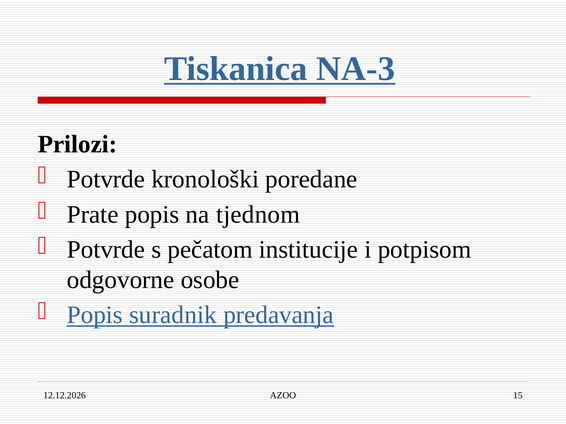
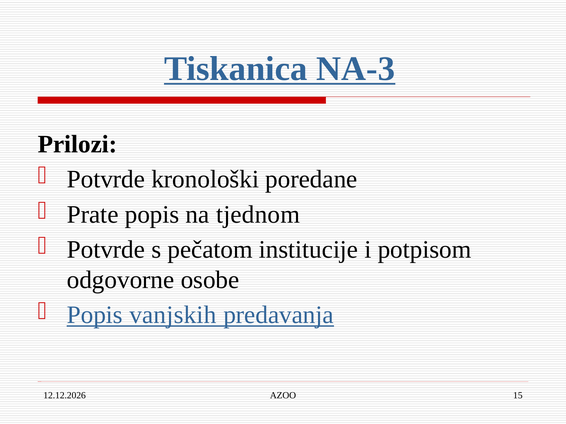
suradnik: suradnik -> vanjskih (173, 315)
